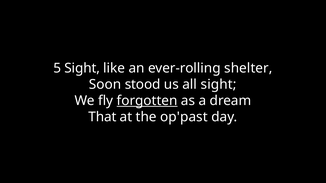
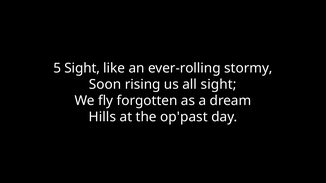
shelter: shelter -> stormy (248, 68)
stood: stood -> rising (143, 84)
forgotten underline: present -> none (147, 101)
That: That -> Hills (102, 117)
